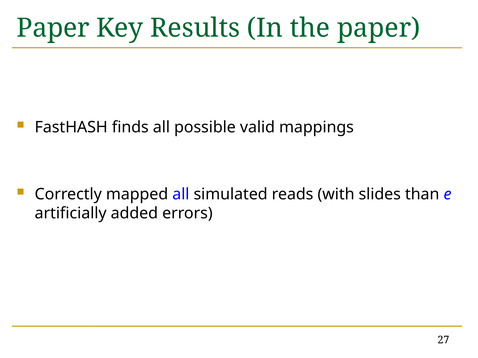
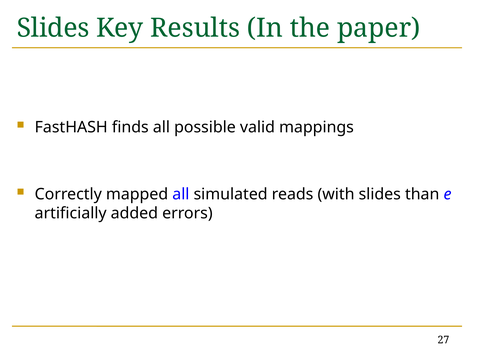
Paper: Paper -> Slides (53, 28)
